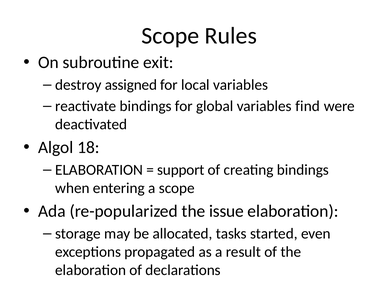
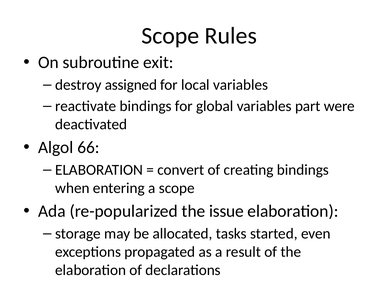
find: find -> part (308, 106)
18: 18 -> 66 (88, 148)
support: support -> convert (181, 170)
